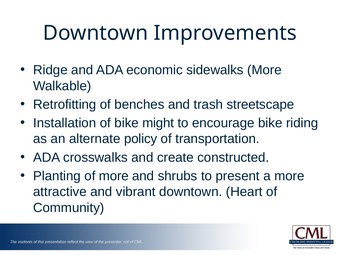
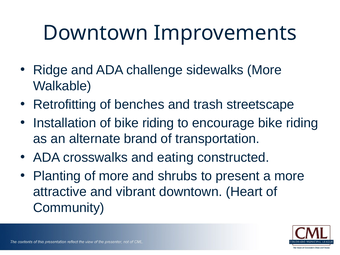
economic: economic -> challenge (155, 70)
of bike might: might -> riding (158, 123)
policy: policy -> brand (141, 139)
create: create -> eating (175, 157)
